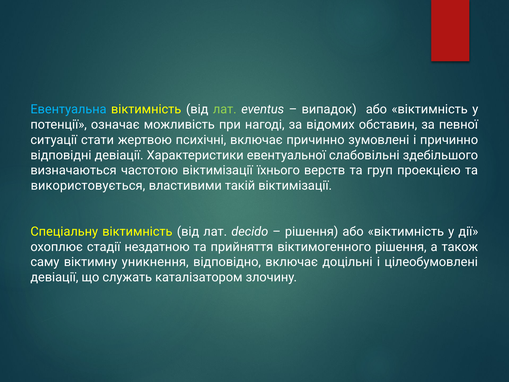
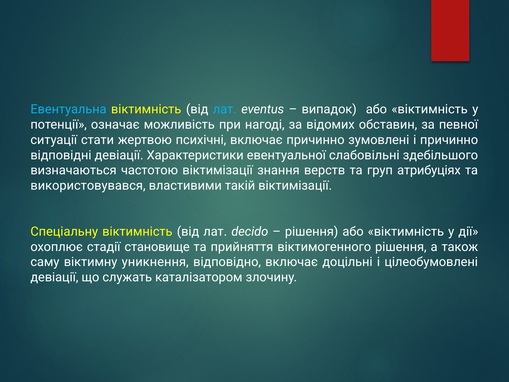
лат colour: light green -> light blue (225, 109)
їхнього: їхнього -> знання (278, 170)
проекцією: проекцією -> атрибуціях (429, 170)
використовується: використовується -> використовувався (88, 186)
нездатною: нездатною -> становище (157, 247)
